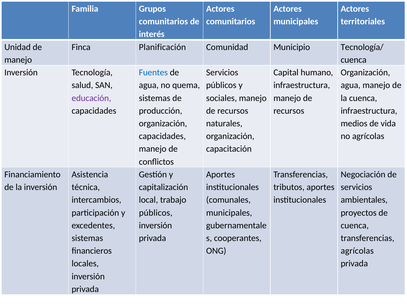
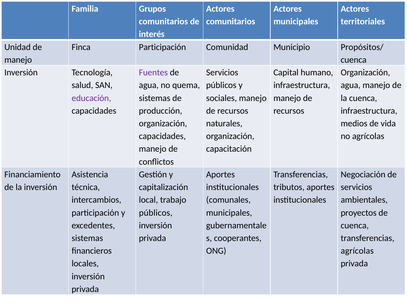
Finca Planificación: Planificación -> Participación (162, 47)
Tecnología/: Tecnología/ -> Propósitos/ (362, 47)
Fuentes colour: blue -> purple (153, 72)
